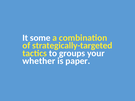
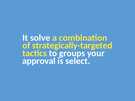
some: some -> solve (40, 38)
whether: whether -> approval (39, 61)
paper: paper -> select (78, 61)
